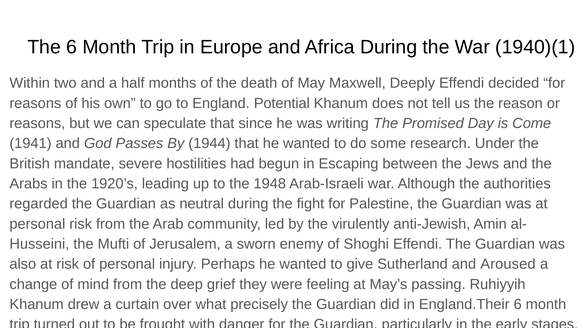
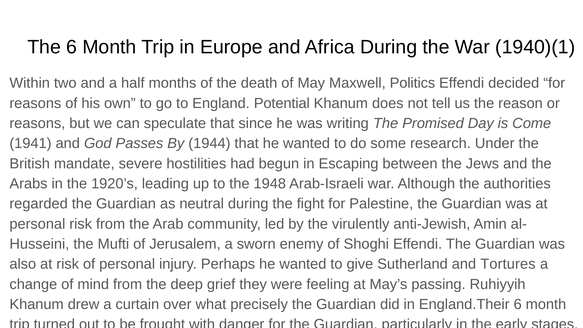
Deeply: Deeply -> Politics (412, 83)
Aroused: Aroused -> Tortures (508, 264)
